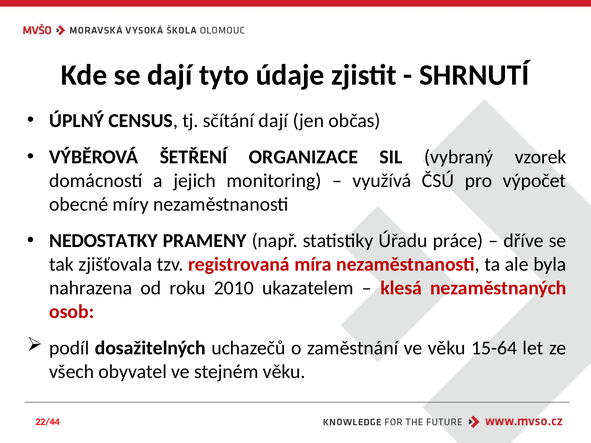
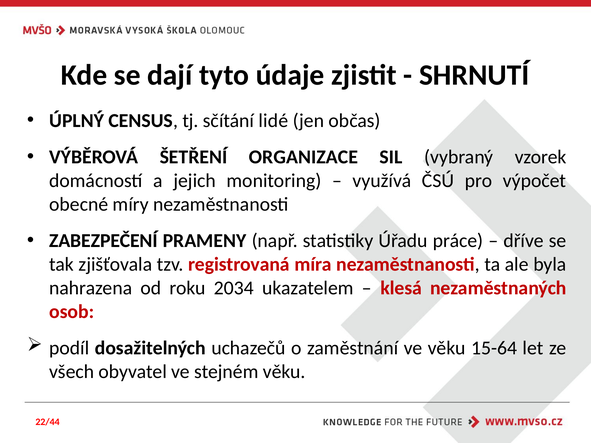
sčítání dají: dají -> lidé (273, 121)
NEDOSTATKY: NEDOSTATKY -> ZABEZPEČENÍ (103, 241)
2010: 2010 -> 2034 (234, 288)
